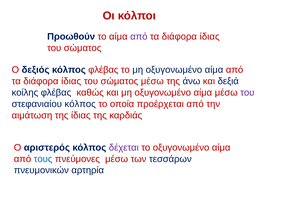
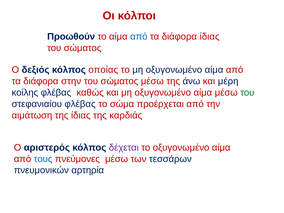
από colour: purple -> blue (139, 37)
κόλπος φλέβας: φλέβας -> οποίας (103, 70)
ίδιας: ίδιας -> στην (71, 81)
δεξιά: δεξιά -> μέρη (228, 81)
του colour: purple -> green (247, 93)
στεφανιαίου κόλπος: κόλπος -> φλέβας (80, 104)
οποία: οποία -> σώμα (122, 104)
